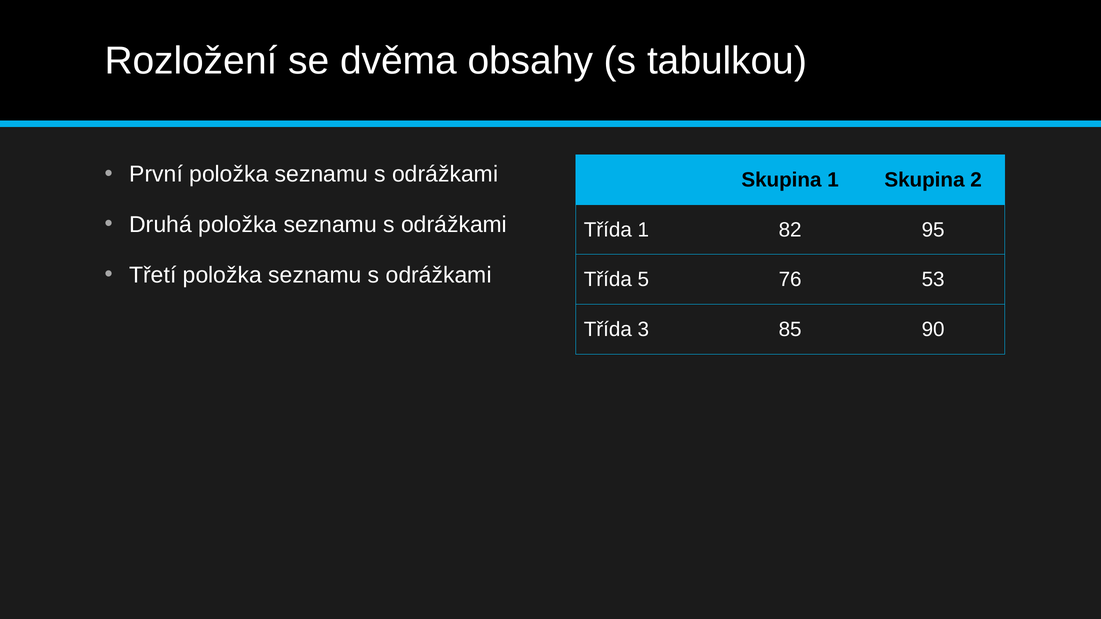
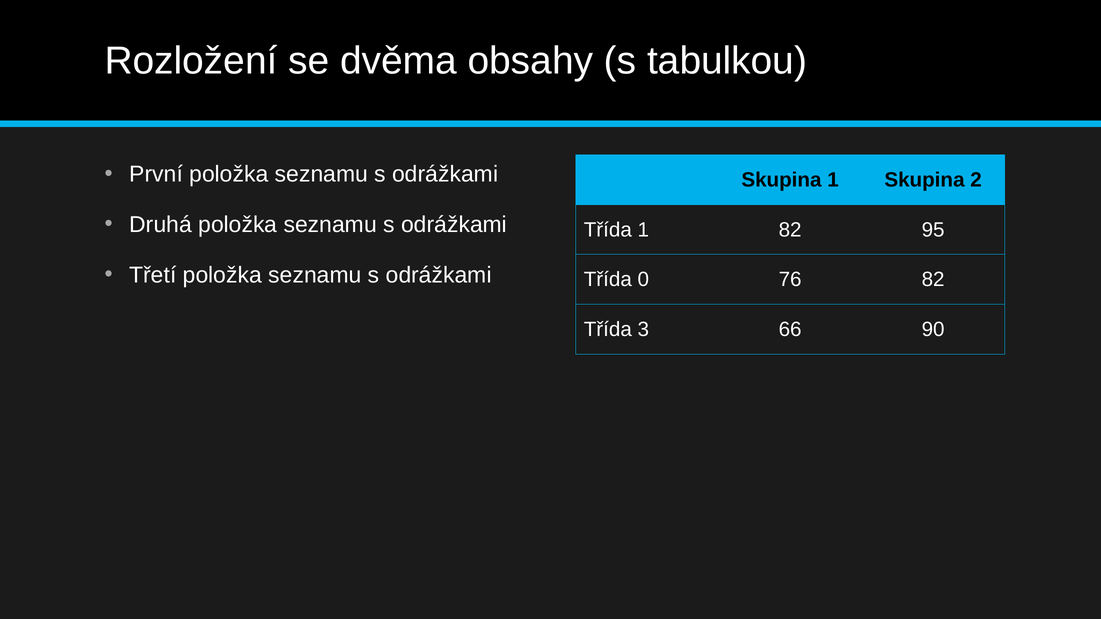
5: 5 -> 0 (643, 280)
76 53: 53 -> 82 (933, 280)
85: 85 -> 66 (790, 330)
